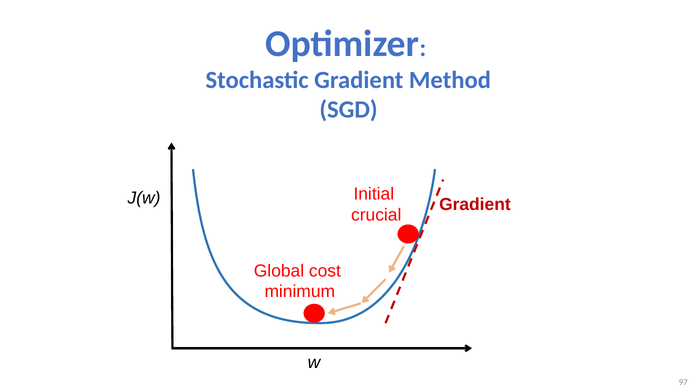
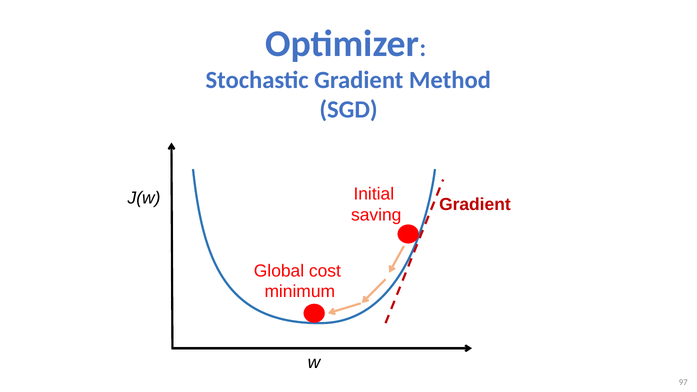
crucial: crucial -> saving (376, 215)
